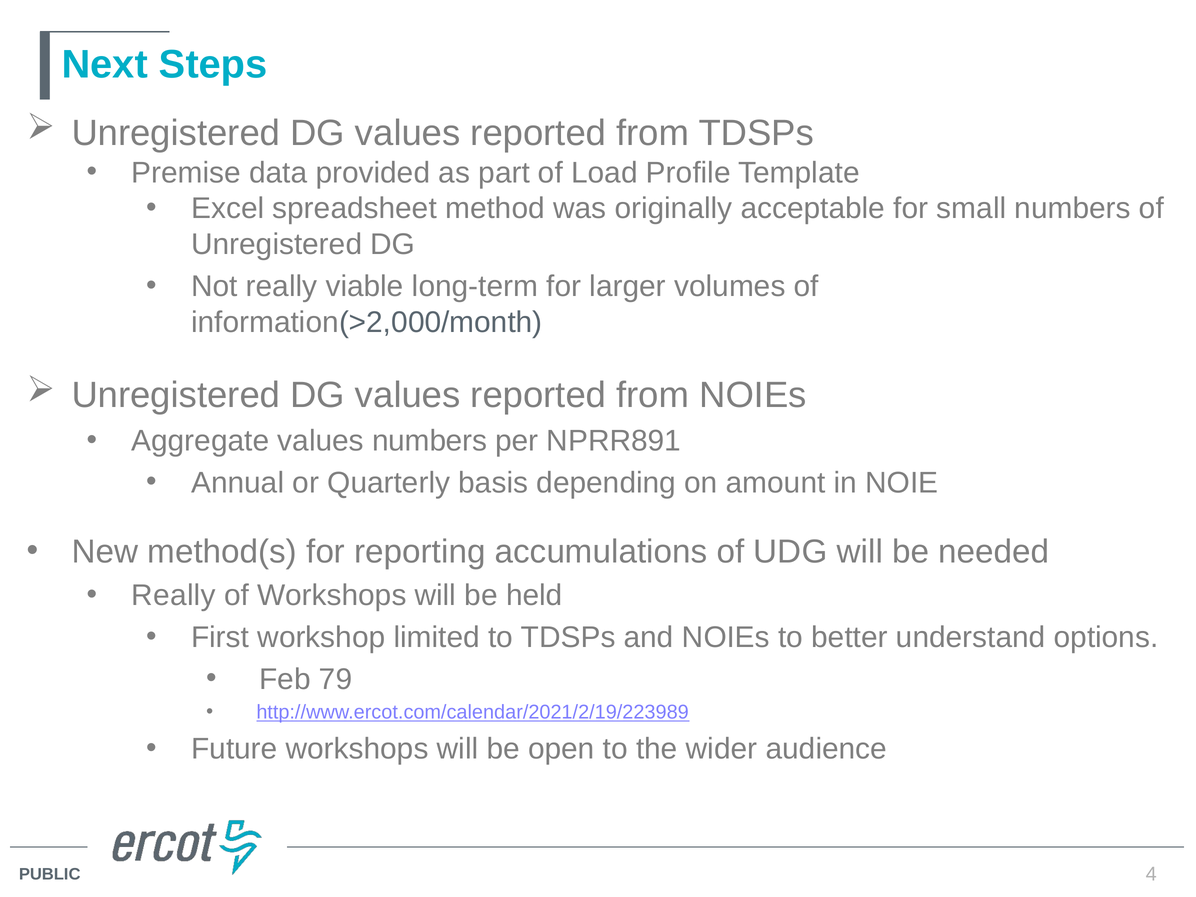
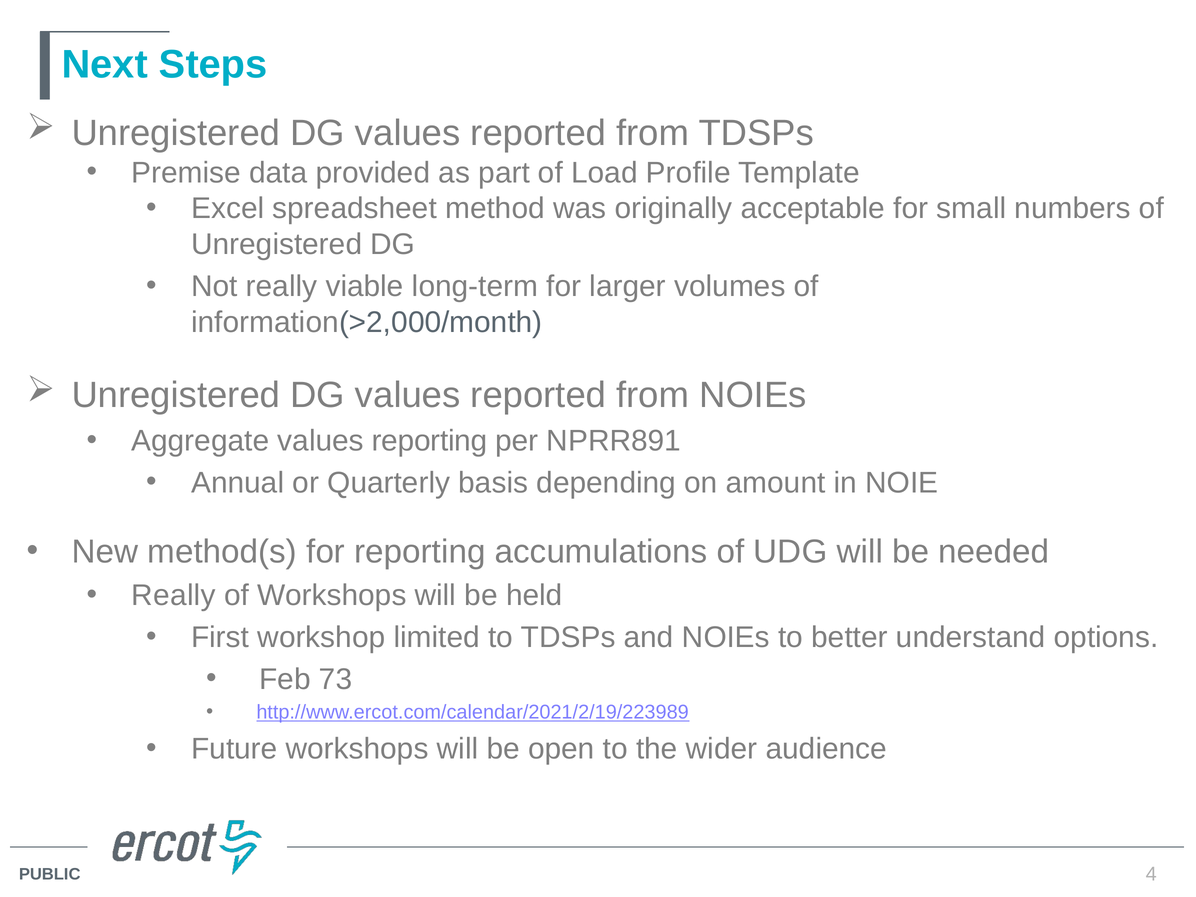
values numbers: numbers -> reporting (430, 441)
79: 79 -> 73 (336, 679)
